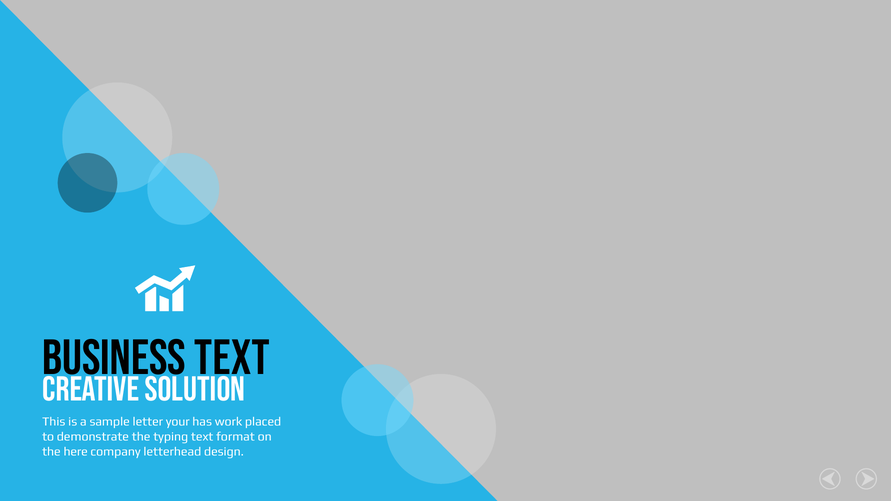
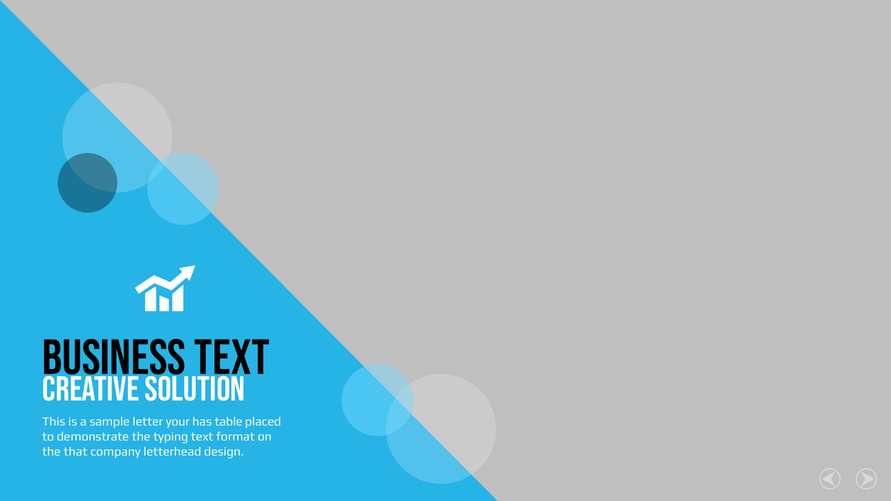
work: work -> table (229, 422)
here: here -> that (76, 452)
